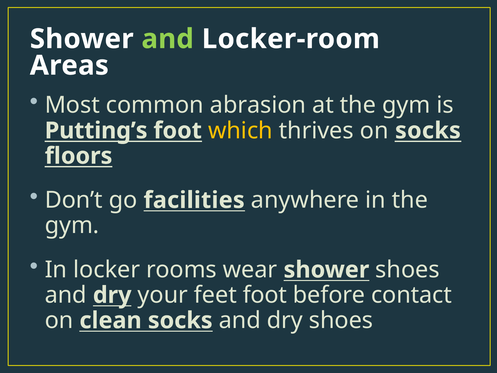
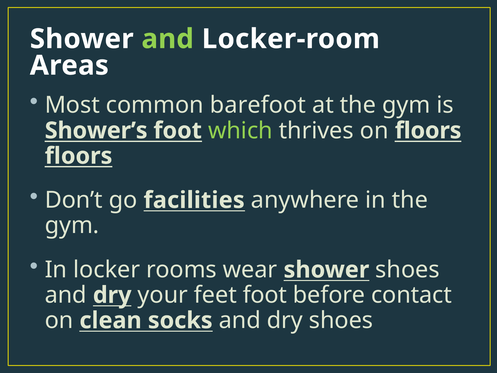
abrasion: abrasion -> barefoot (258, 105)
Putting’s: Putting’s -> Shower’s (96, 131)
which colour: yellow -> light green (240, 131)
on socks: socks -> floors (428, 131)
